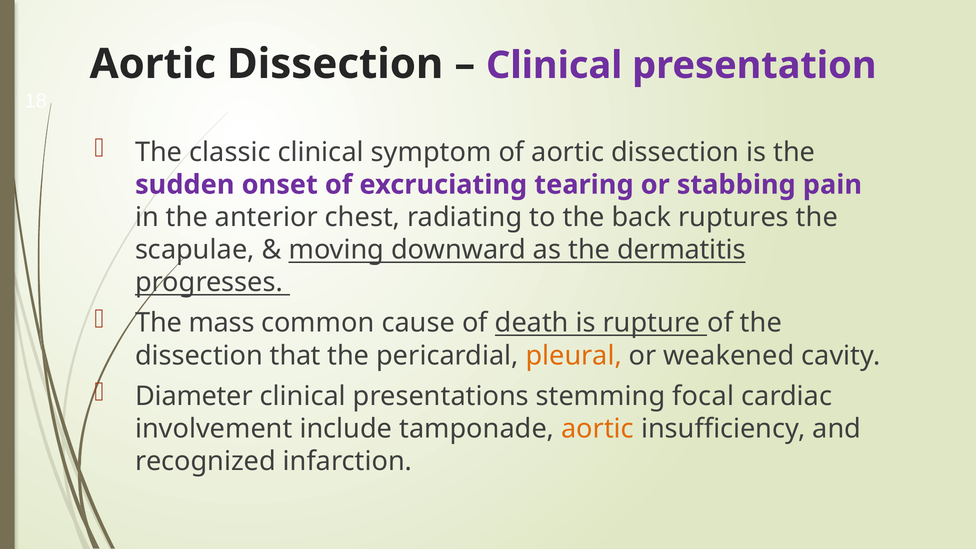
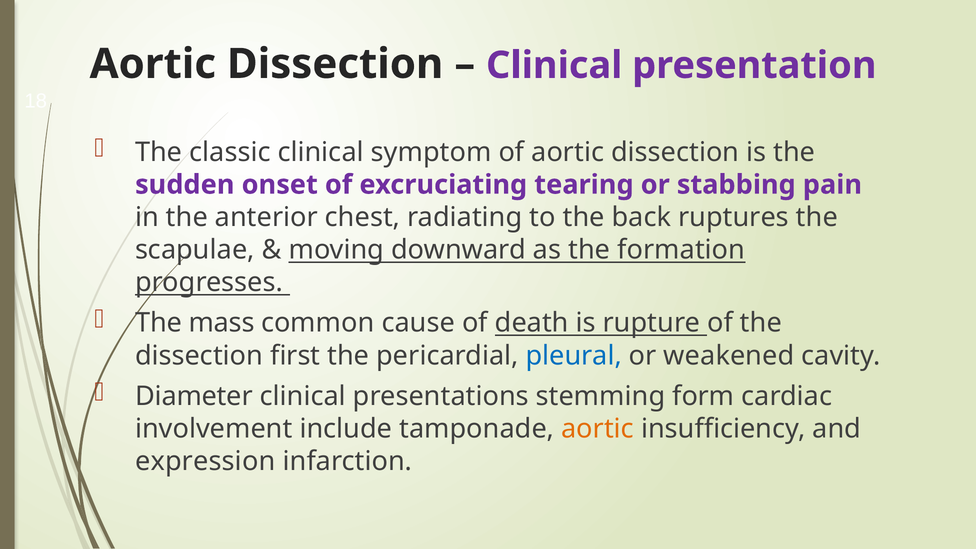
dermatitis: dermatitis -> formation (681, 250)
that: that -> first (295, 356)
pleural colour: orange -> blue (574, 356)
focal: focal -> form (703, 396)
recognized: recognized -> expression (205, 461)
